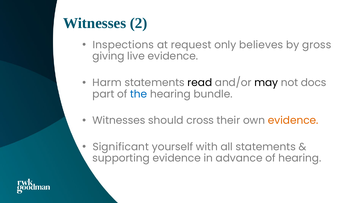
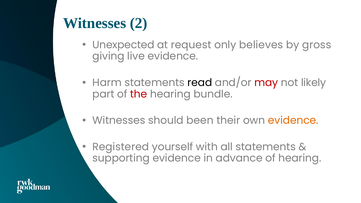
Inspections: Inspections -> Unexpected (123, 45)
may colour: black -> red (266, 83)
docs: docs -> likely (314, 83)
the colour: blue -> red (139, 94)
cross: cross -> been (200, 121)
Significant: Significant -> Registered (121, 147)
